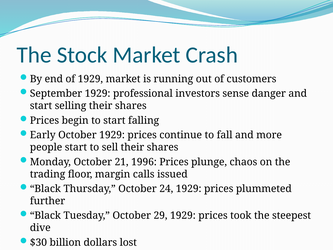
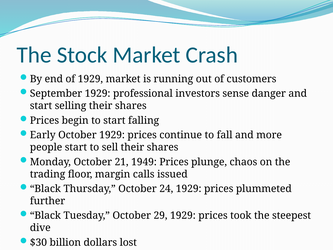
1996: 1996 -> 1949 (144, 162)
